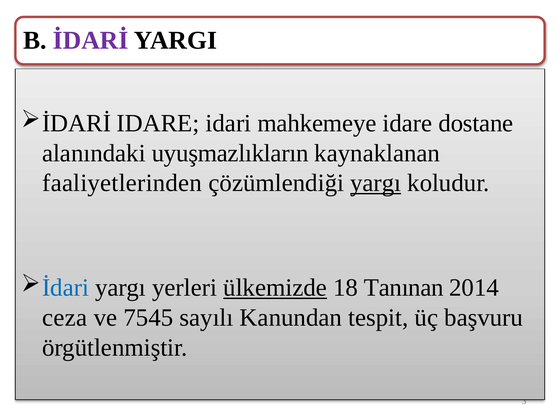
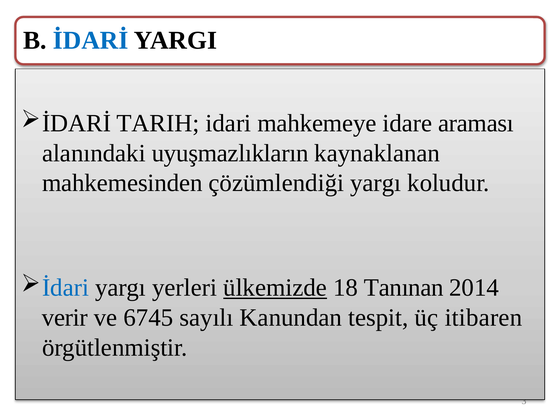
İDARİ colour: purple -> blue (91, 40)
İDARİ IDARE: IDARE -> TARIH (158, 123)
dostane: dostane -> araması (476, 123)
faaliyetlerinden: faaliyetlerinden -> mahkemesinden (122, 183)
yargı underline: present -> none (376, 183)
ceza: ceza -> verir (65, 318)
7545: 7545 -> 6745 (148, 318)
başvuru: başvuru -> itibaren (484, 318)
